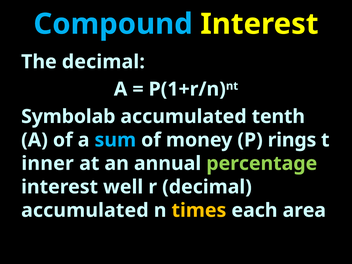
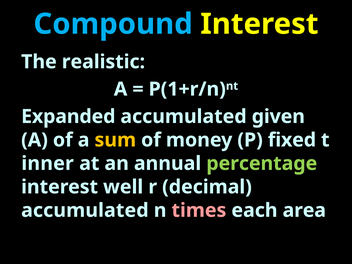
The decimal: decimal -> realistic (103, 62)
Symbolab: Symbolab -> Expanded (68, 117)
tenth: tenth -> given (278, 117)
sum colour: light blue -> yellow (115, 140)
rings: rings -> fixed (292, 140)
times colour: yellow -> pink (199, 210)
